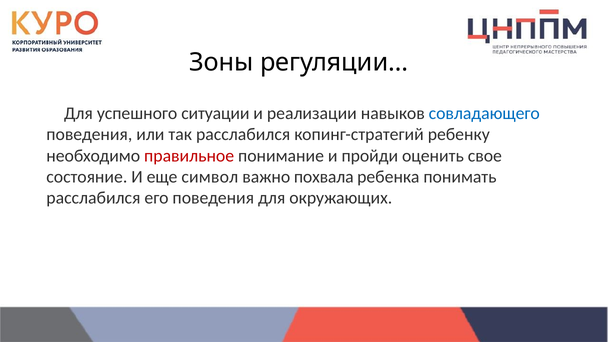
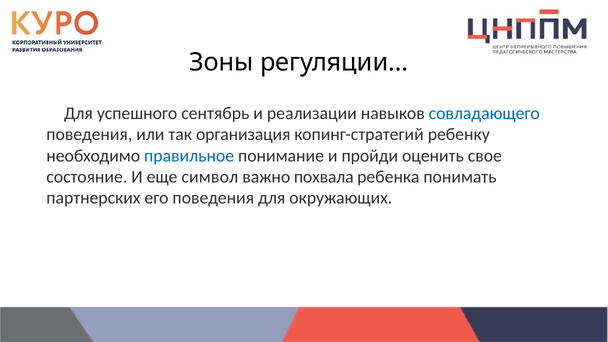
ситуации: ситуации -> сентябрь (215, 113)
так расслабился: расслабился -> организация (243, 134)
правильное colour: red -> blue (189, 156)
расслабился: расслабился -> партнерских (93, 198)
